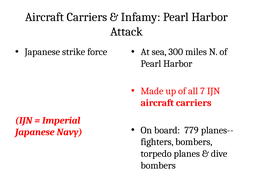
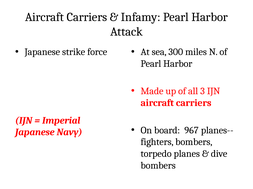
7: 7 -> 3 (203, 91)
779: 779 -> 967 (191, 131)
